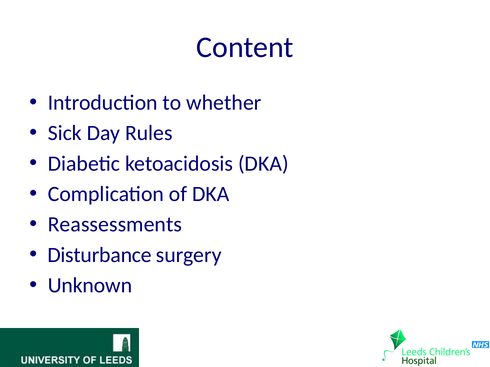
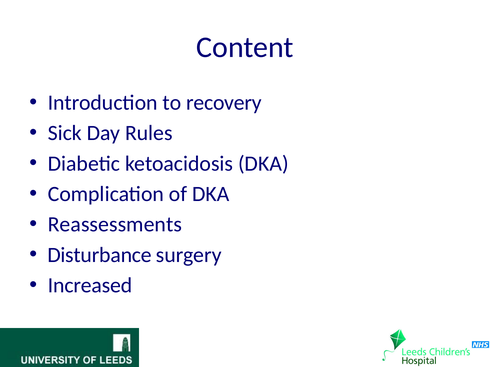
whether: whether -> recovery (224, 103)
Unknown: Unknown -> Increased (90, 286)
